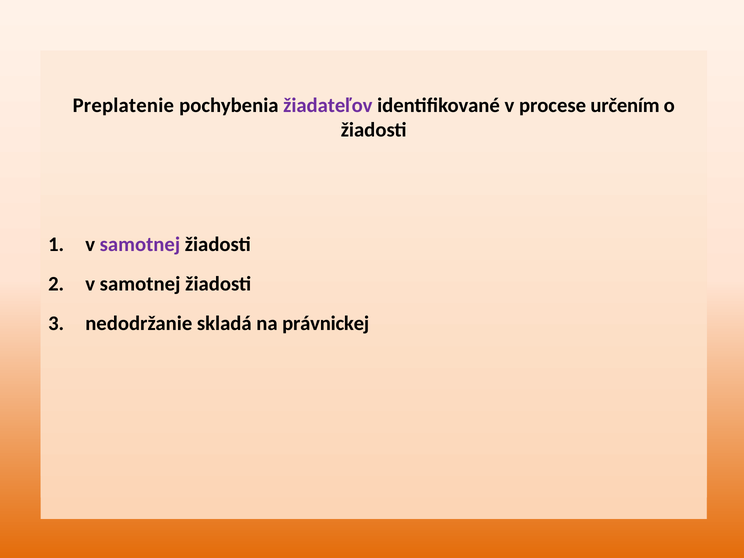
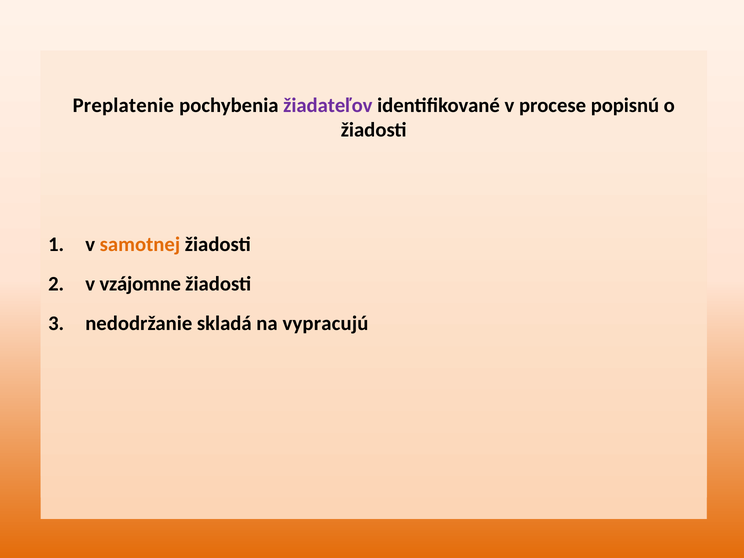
určením: určením -> popisnú (625, 105)
samotnej colour: purple -> orange (140, 244)
samotnej: samotnej -> vzájomne (140, 284)
právnickej: právnickej -> vypracujú (325, 324)
